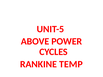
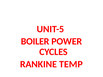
ABOVE: ABOVE -> BOILER (35, 42)
